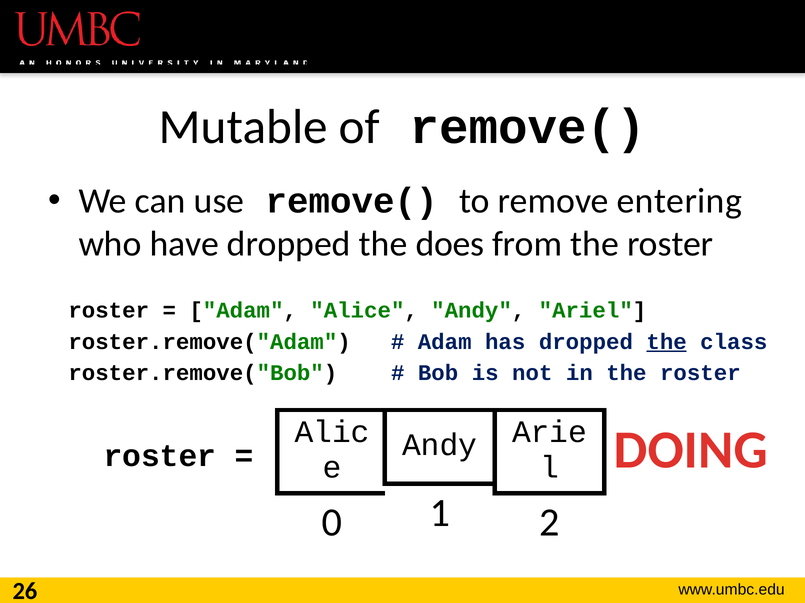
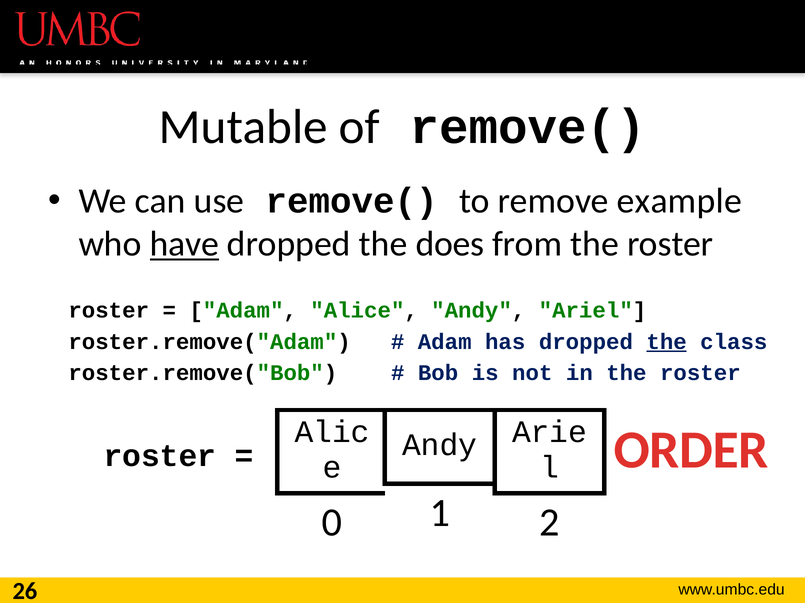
entering: entering -> example (679, 201)
have underline: none -> present (184, 244)
DOING: DOING -> ORDER (691, 450)
